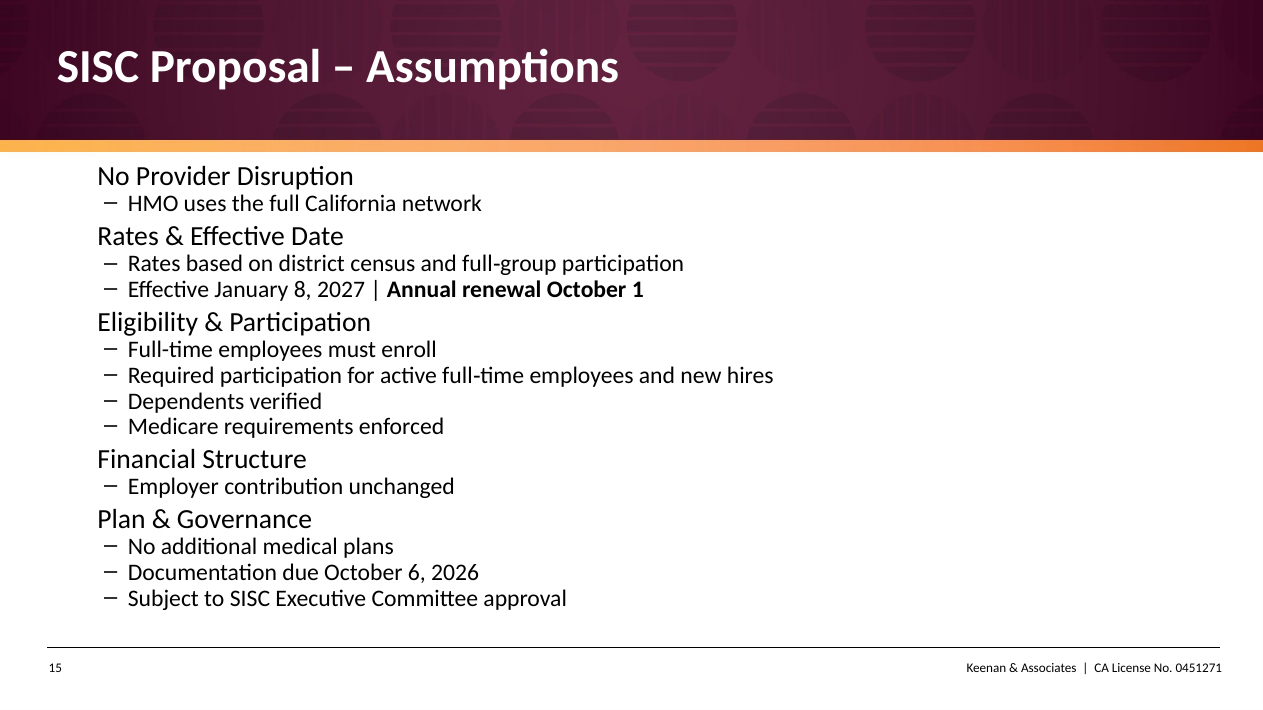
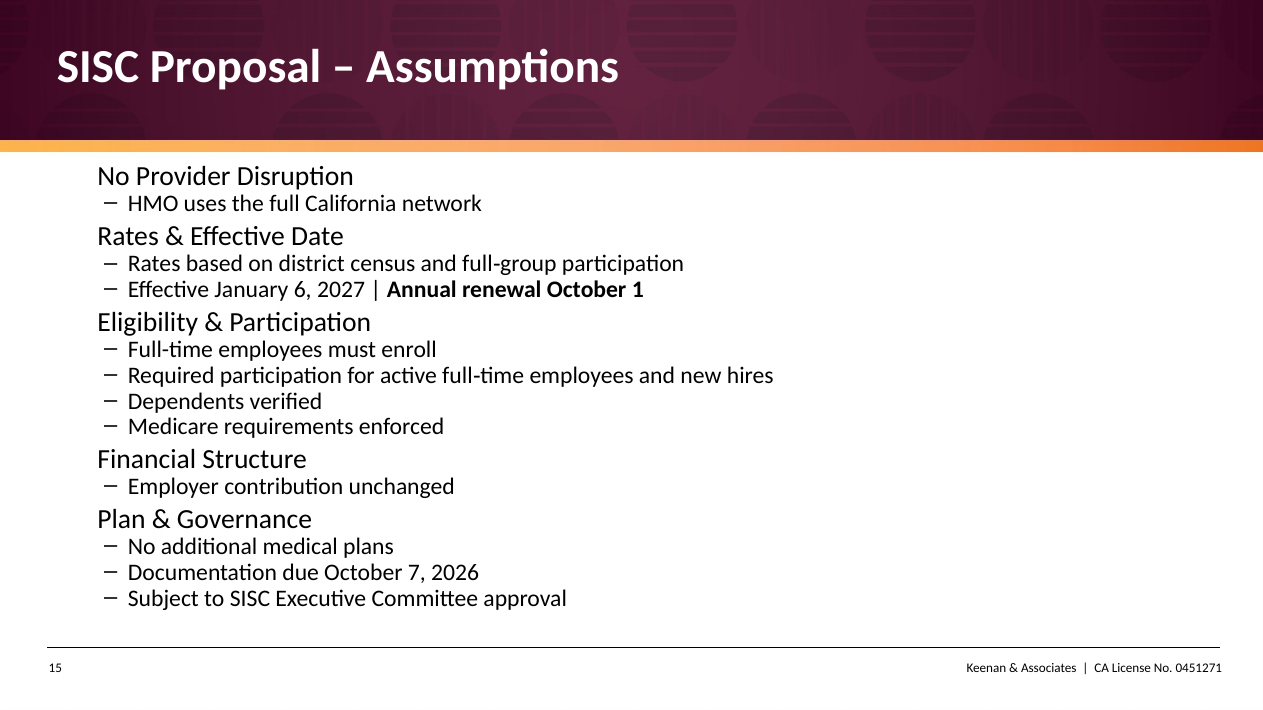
8: 8 -> 6 (303, 290)
6: 6 -> 7 (417, 573)
